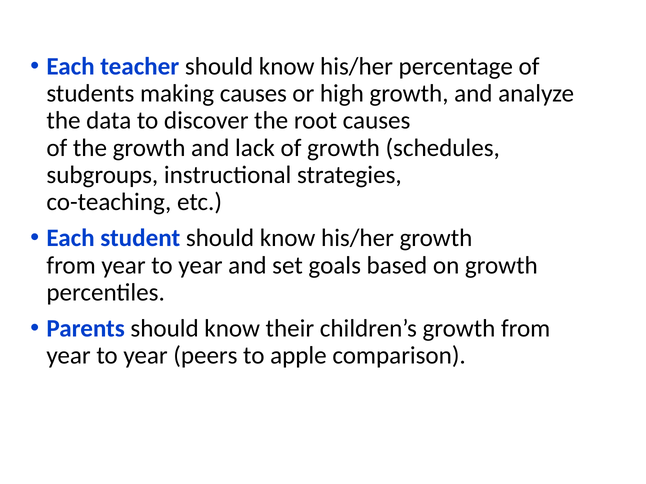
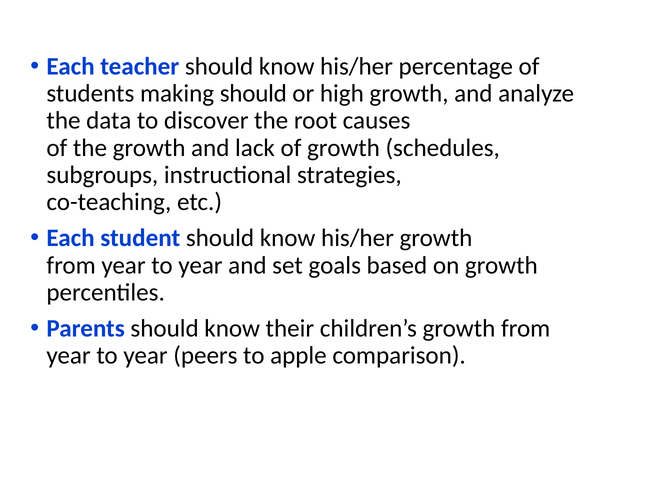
making causes: causes -> should (253, 94)
